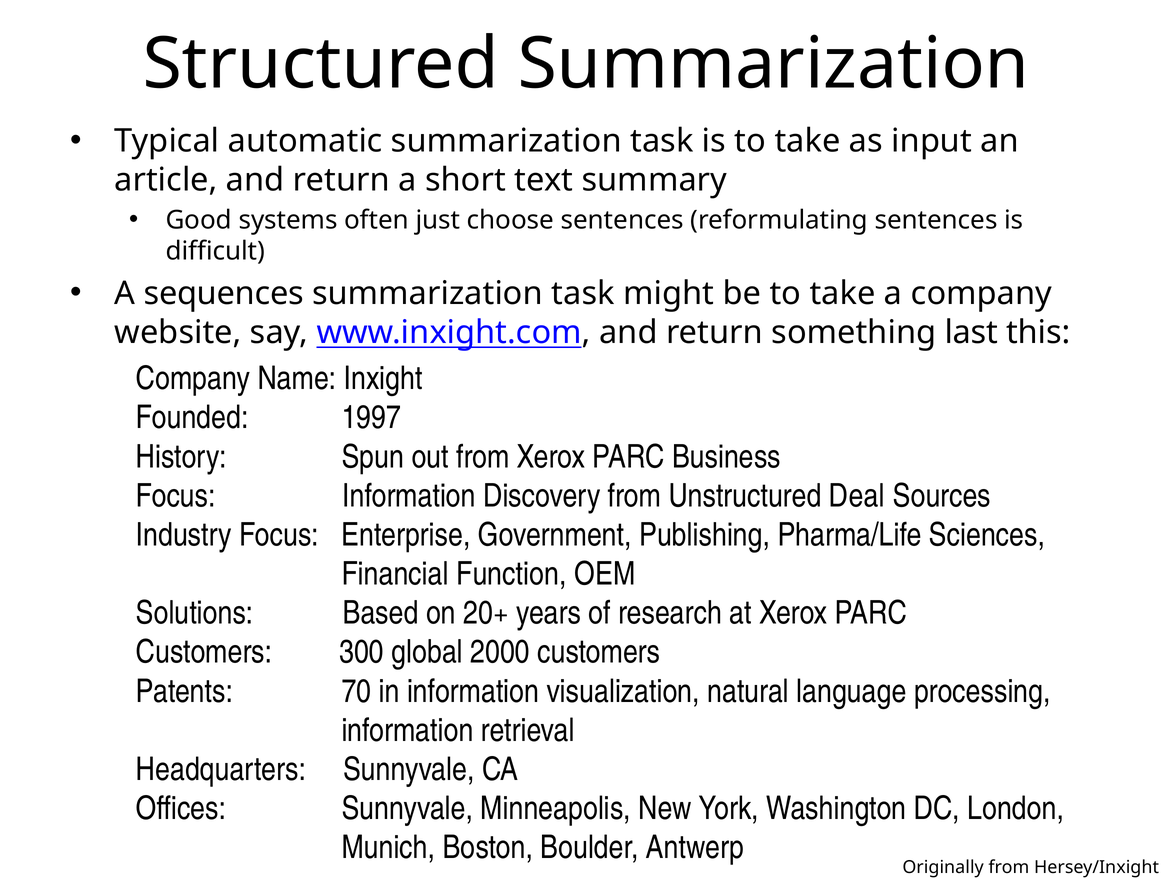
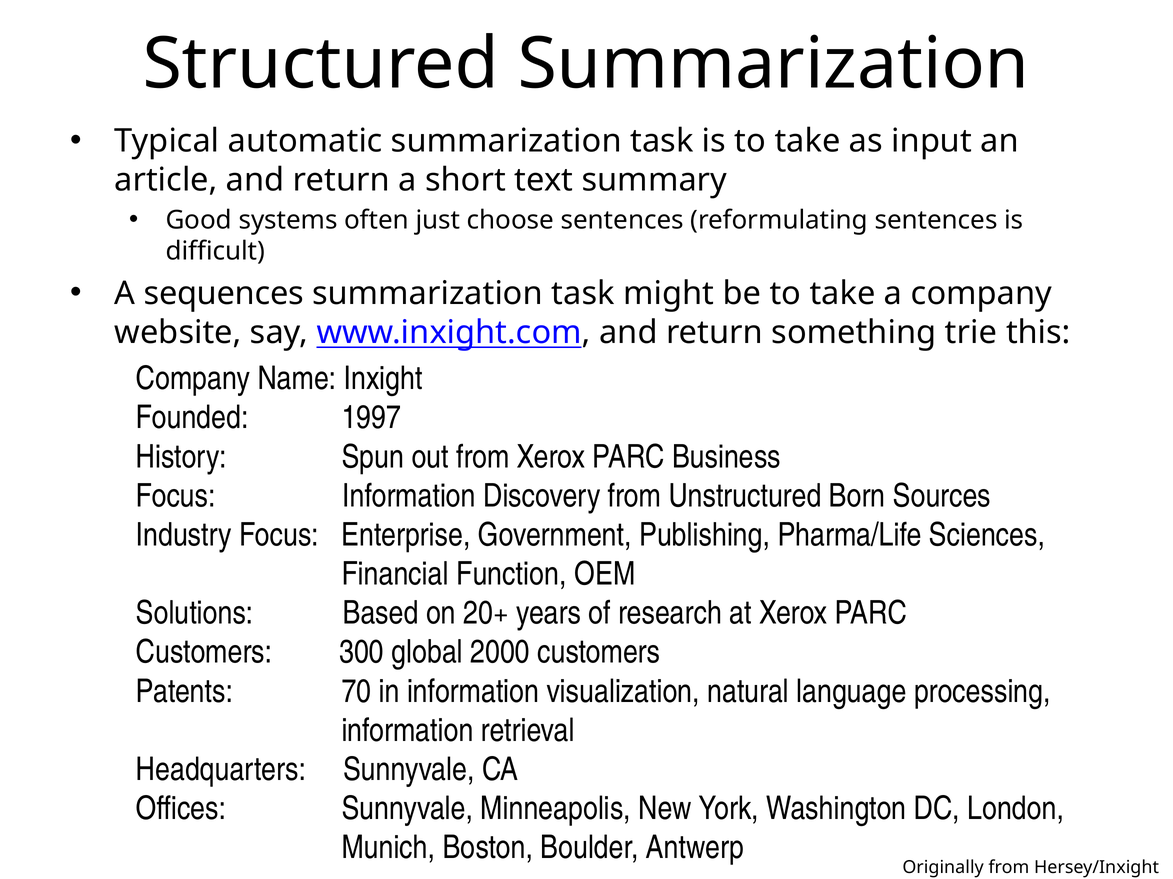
last: last -> trie (971, 333)
Deal: Deal -> Born (857, 496)
